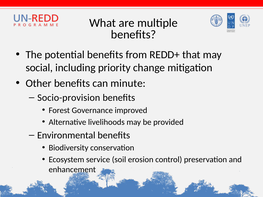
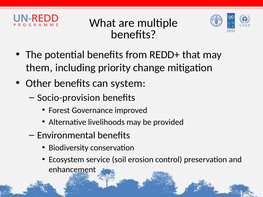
social: social -> them (39, 68)
minute: minute -> system (128, 83)
